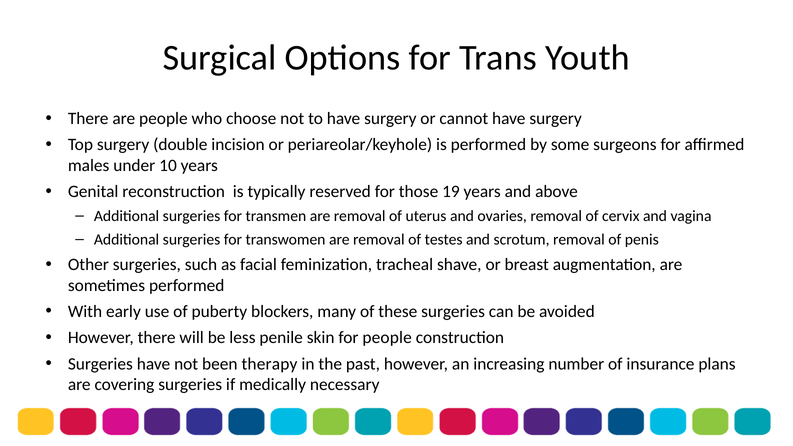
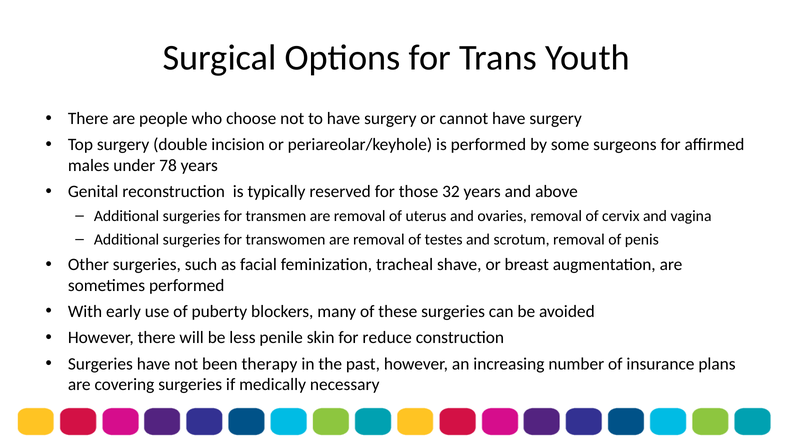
10: 10 -> 78 (168, 166)
19: 19 -> 32 (451, 192)
for people: people -> reduce (387, 338)
